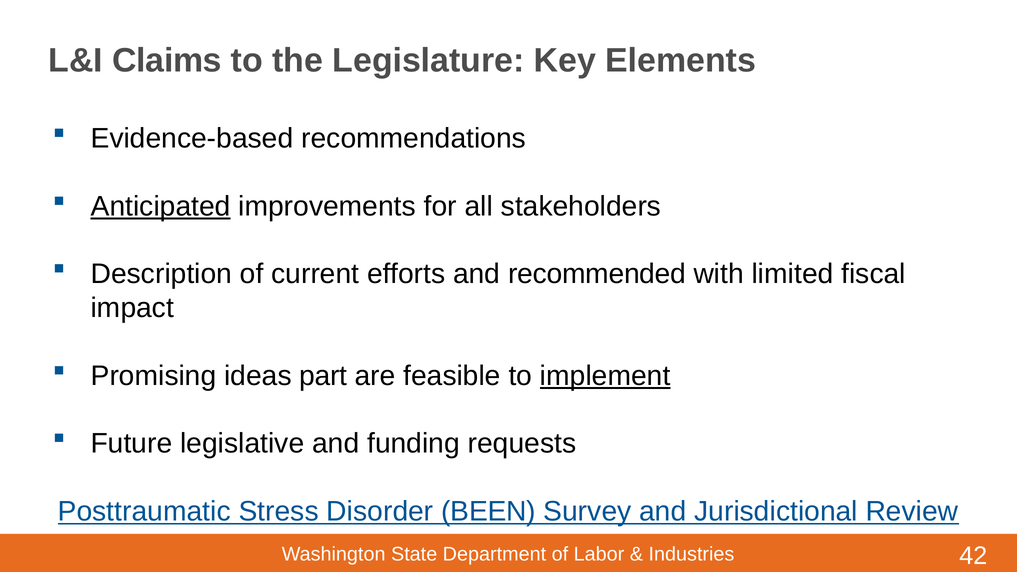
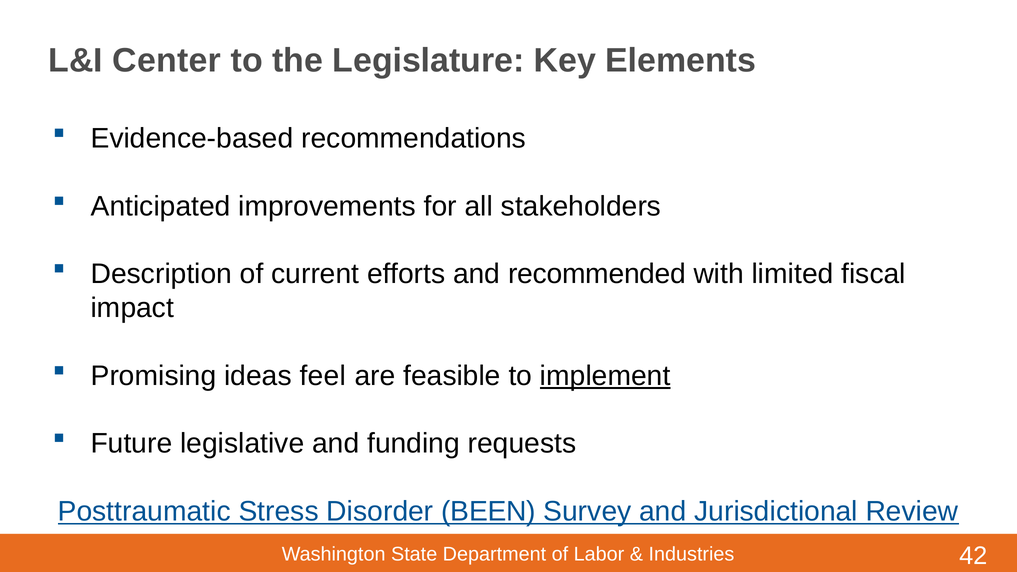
Claims: Claims -> Center (167, 61)
Anticipated underline: present -> none (161, 206)
part: part -> feel (323, 376)
